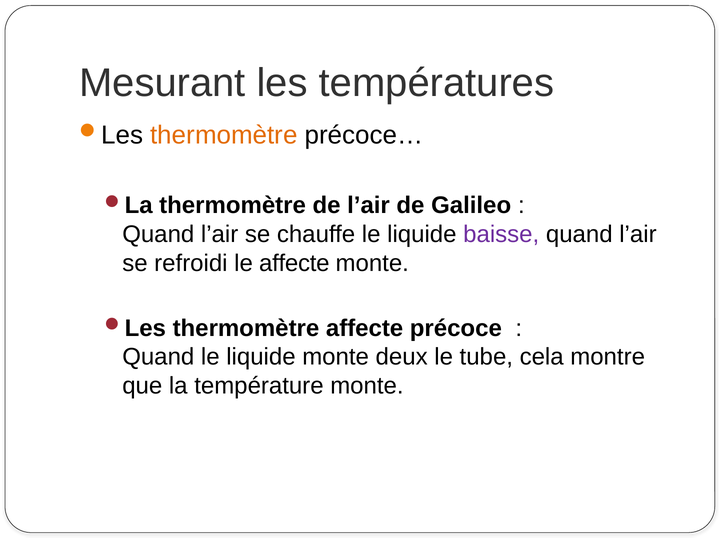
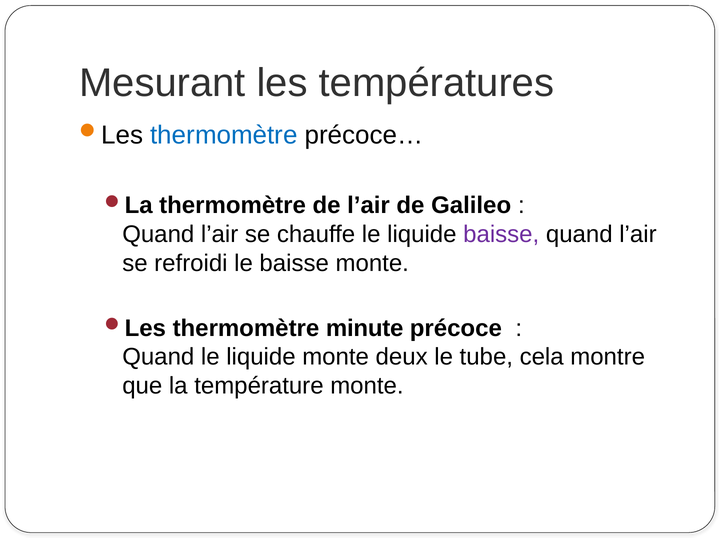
thermomètre colour: orange -> blue (224, 135)
le affecte: affecte -> baisse (294, 263)
thermomètre affecte: affecte -> minute (365, 328)
